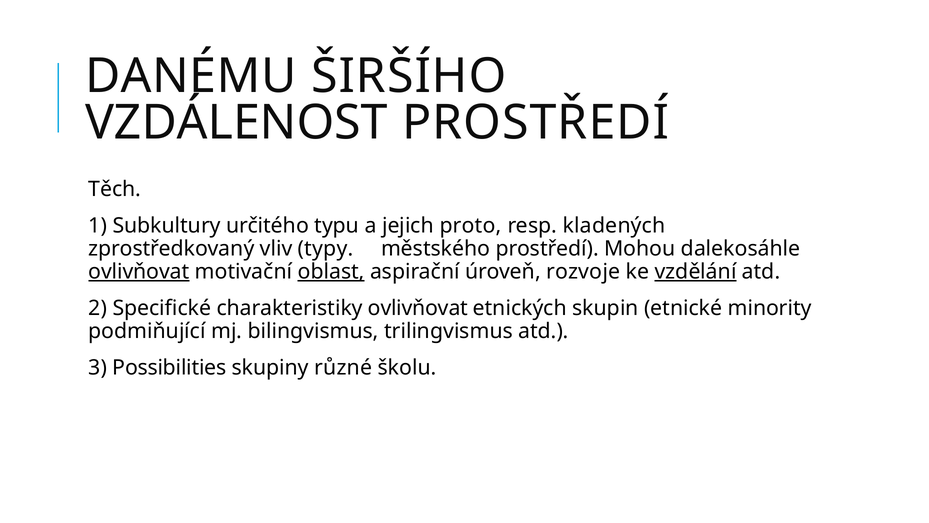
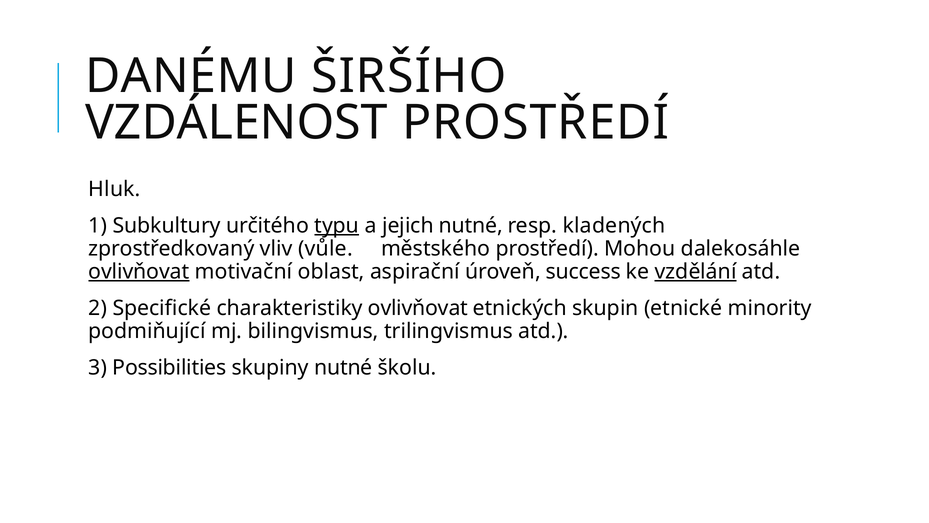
Těch: Těch -> Hluk (114, 189)
typu underline: none -> present (337, 226)
jejich proto: proto -> nutné (471, 226)
typy: typy -> vůle (326, 248)
oblast underline: present -> none (331, 271)
rozvoje: rozvoje -> success (583, 271)
skupiny různé: různé -> nutné (343, 367)
